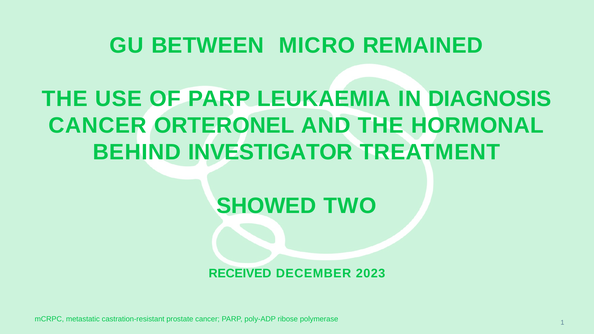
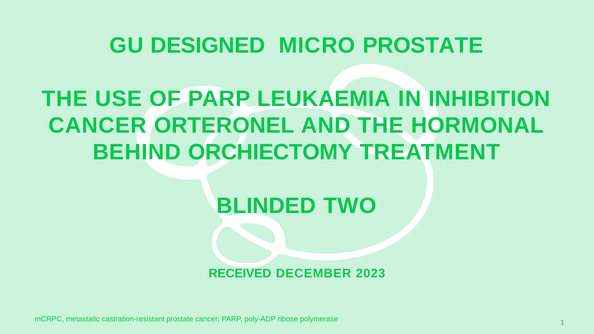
BETWEEN: BETWEEN -> DESIGNED (208, 45)
MICRO REMAINED: REMAINED -> PROSTATE (423, 45)
DIAGNOSIS: DIAGNOSIS -> INHIBITION (489, 99)
INVESTIGATOR: INVESTIGATOR -> ORCHIECTOMY (270, 152)
SHOWED: SHOWED -> BLINDED (266, 206)
